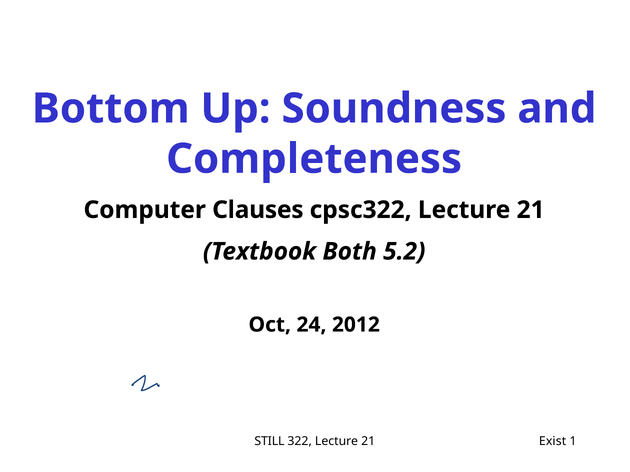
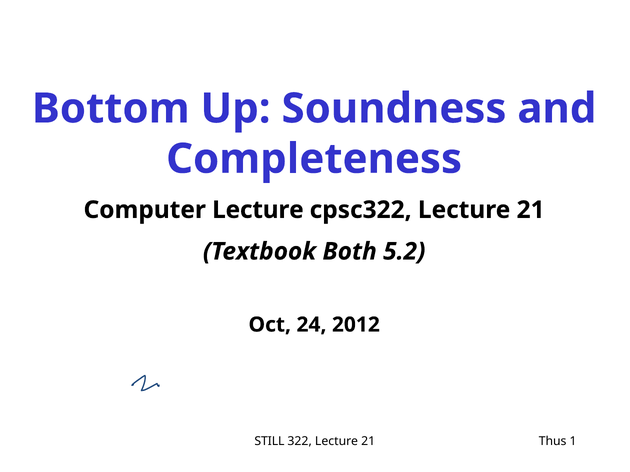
Computer Clauses: Clauses -> Lecture (258, 210)
Exist: Exist -> Thus (553, 442)
